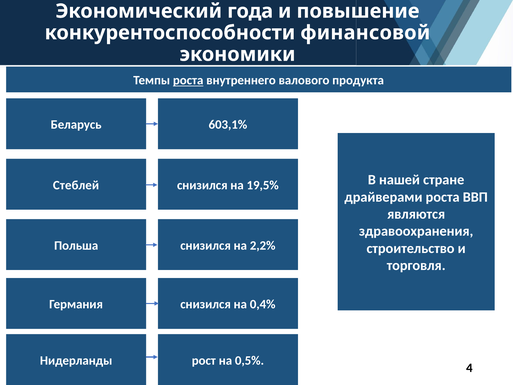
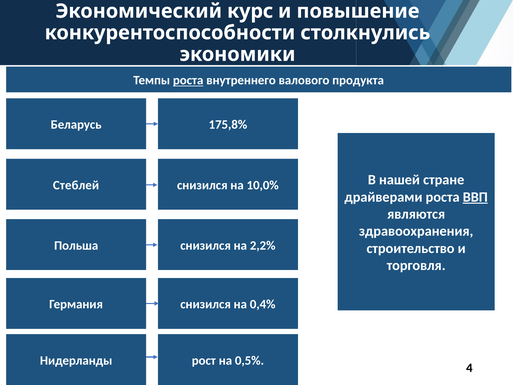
года: года -> курс (250, 11)
финансовой: финансовой -> столкнулись (365, 33)
603,1%: 603,1% -> 175,8% (228, 125)
19,5%: 19,5% -> 10,0% (263, 185)
ВВП underline: none -> present (475, 197)
